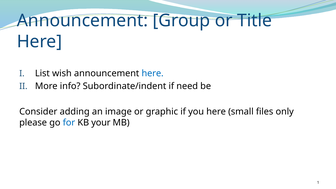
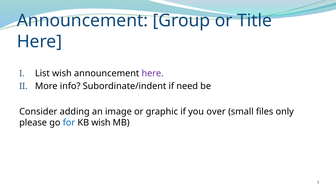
here colour: blue -> purple (153, 73)
you here: here -> over (216, 112)
KB your: your -> wish (101, 123)
